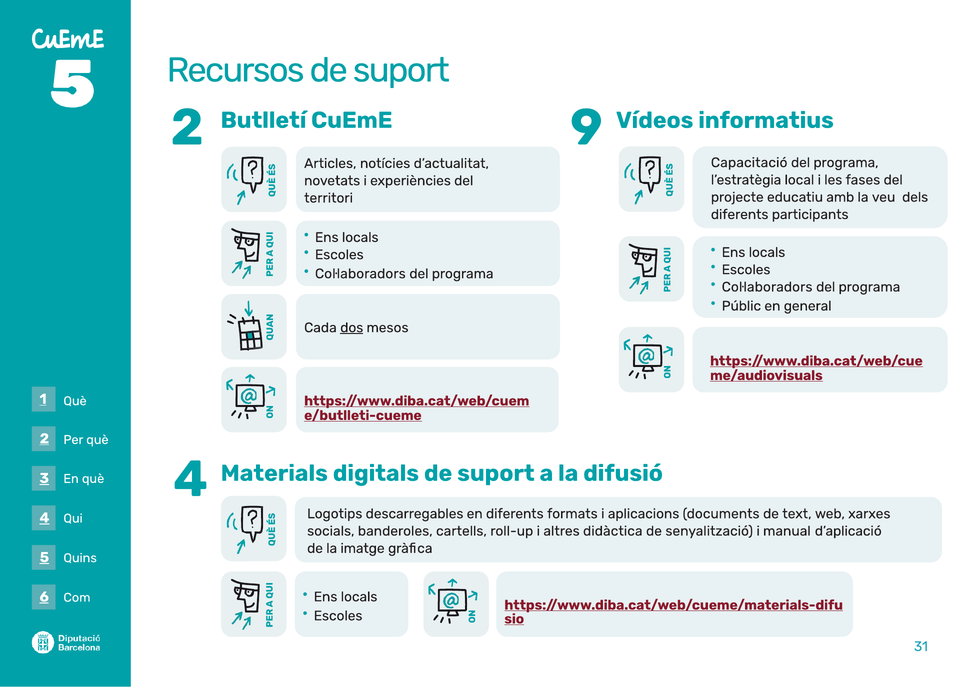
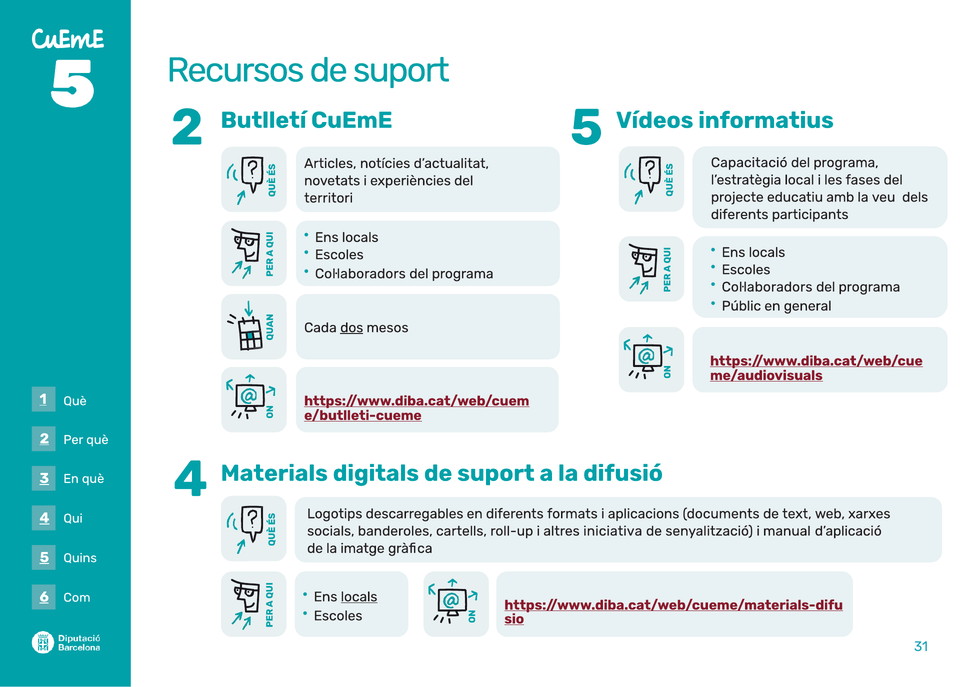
9: 9 -> 5 (586, 128)
didàctica: didàctica -> iniciativa (613, 531)
locals underline: none -> present (359, 597)
